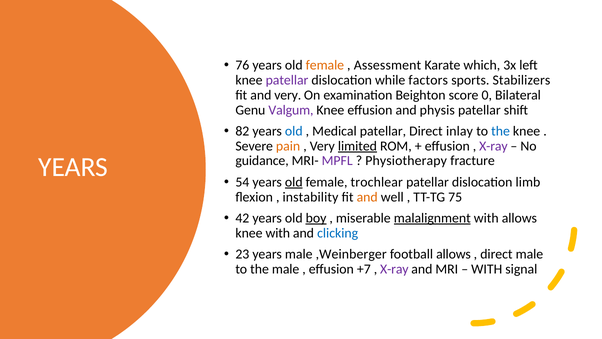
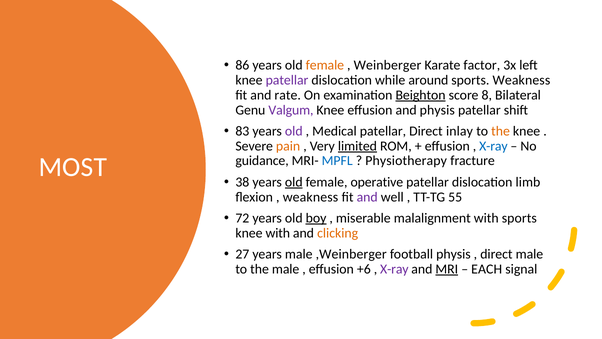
76: 76 -> 86 (242, 65)
Assessment: Assessment -> Weinberger (387, 65)
which: which -> factor (482, 65)
factors: factors -> around (428, 80)
sports Stabilizers: Stabilizers -> Weakness (521, 80)
and very: very -> rate (288, 95)
Beighton underline: none -> present (421, 95)
0: 0 -> 8 (487, 95)
82: 82 -> 83 (242, 131)
old colour: blue -> purple (294, 131)
the colour: blue -> orange (501, 131)
X-ray colour: purple -> blue (493, 146)
MPFL colour: purple -> blue (337, 161)
YEARS: YEARS -> MOST (73, 167)
54: 54 -> 38 (242, 182)
trochlear: trochlear -> operative (377, 182)
instability: instability -> weakness (310, 197)
and colour: orange -> purple (367, 197)
75: 75 -> 55 (455, 197)
42: 42 -> 72 (242, 218)
malalignment underline: present -> none (432, 218)
with allows: allows -> sports (519, 218)
clicking colour: blue -> orange (338, 233)
23: 23 -> 27 (242, 254)
football allows: allows -> physis (453, 254)
+7: +7 -> +6 (364, 269)
MRI underline: none -> present (447, 269)
WITH: WITH -> EACH (487, 269)
